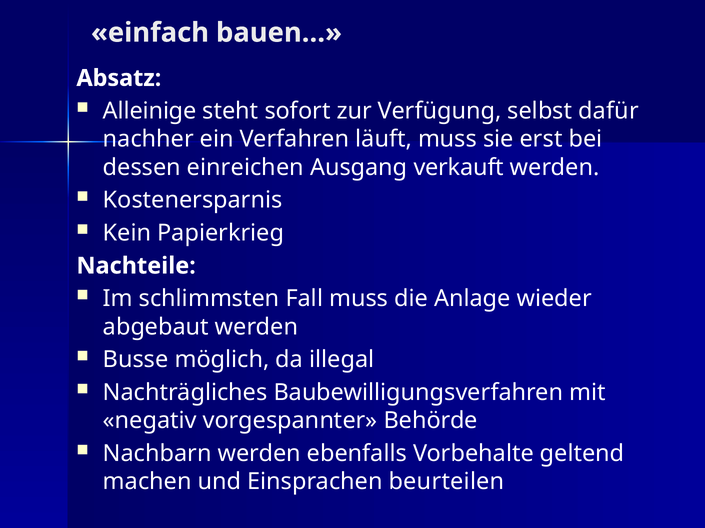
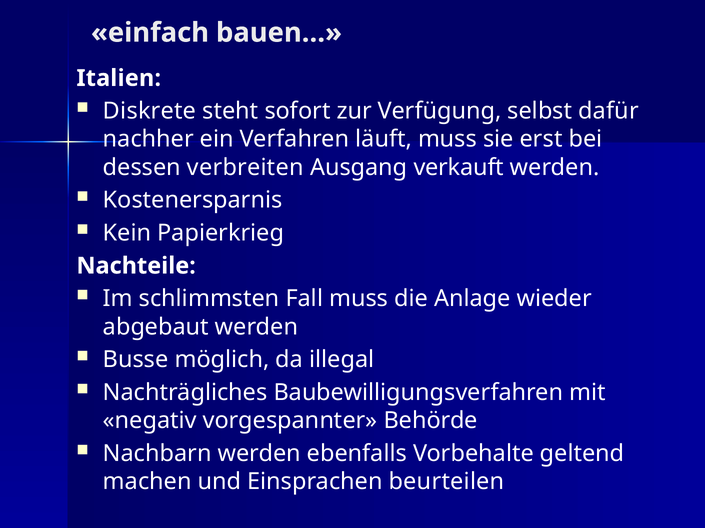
Absatz: Absatz -> Italien (119, 78)
Alleinige: Alleinige -> Diskrete (150, 111)
einreichen: einreichen -> verbreiten (245, 168)
